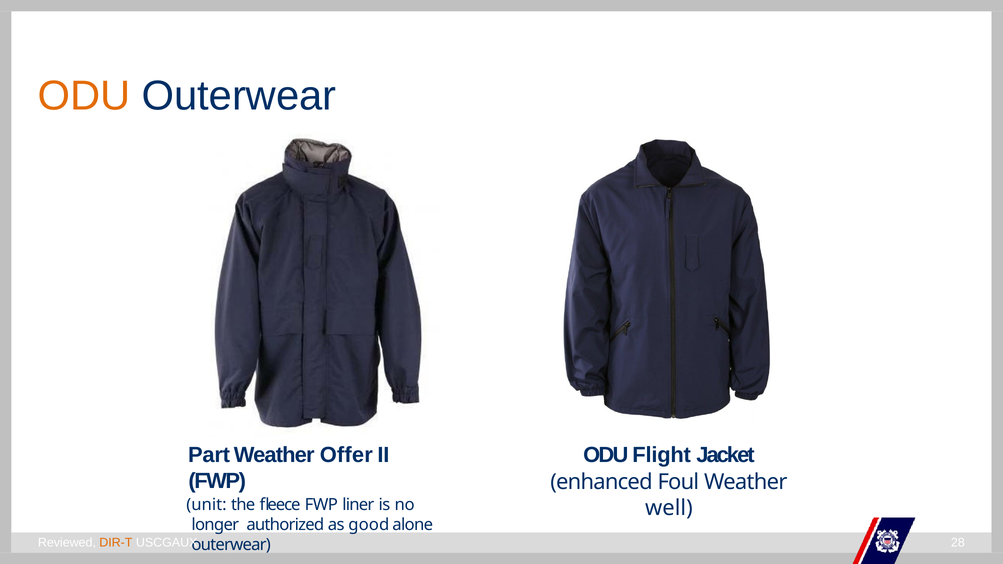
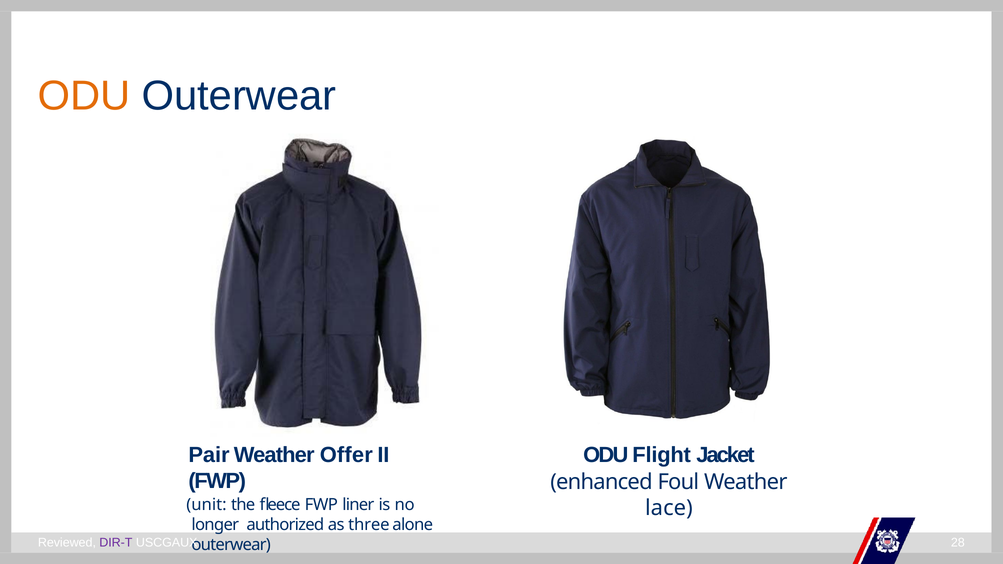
Part: Part -> Pair (209, 455)
well: well -> lace (669, 508)
good: good -> three (369, 525)
DIR-T colour: orange -> purple (116, 543)
